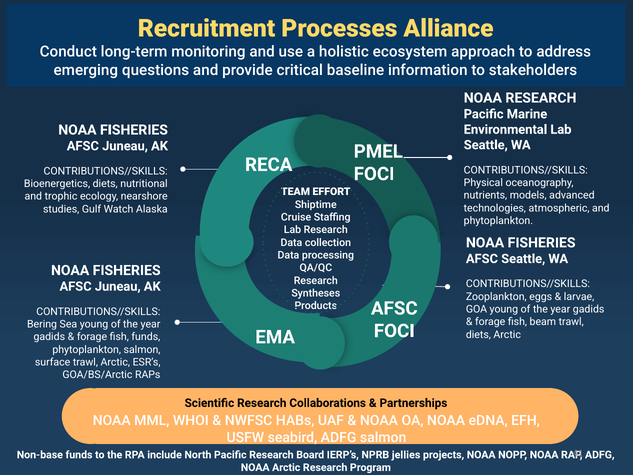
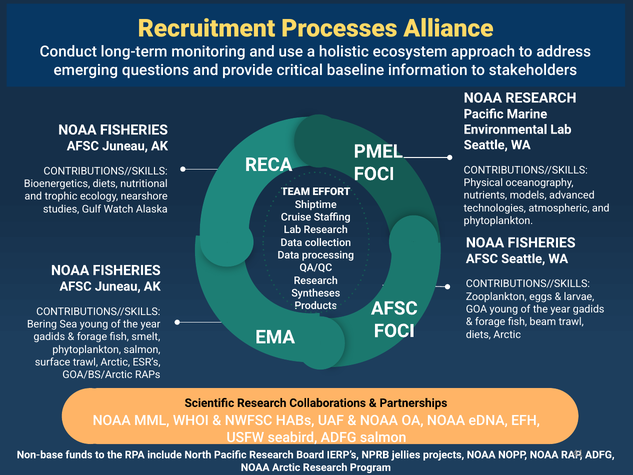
fish funds: funds -> smelt (146, 337)
